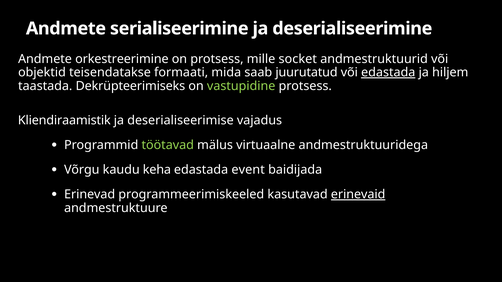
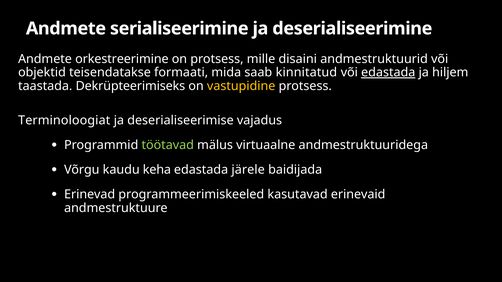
socket: socket -> disaini (298, 59)
juurutatud: juurutatud -> kinnitatud (306, 73)
vastupidine colour: light green -> yellow (241, 86)
Kliendiraamistik: Kliendiraamistik -> Terminoloogiat (64, 121)
event: event -> järele (248, 170)
erinevaid underline: present -> none (358, 195)
